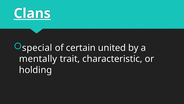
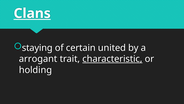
special: special -> staying (37, 48)
mentally: mentally -> arrogant (38, 59)
characteristic underline: none -> present (112, 59)
